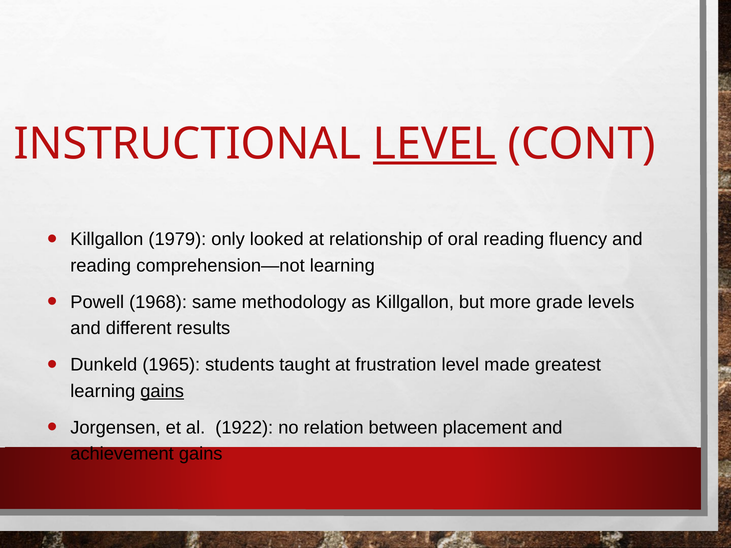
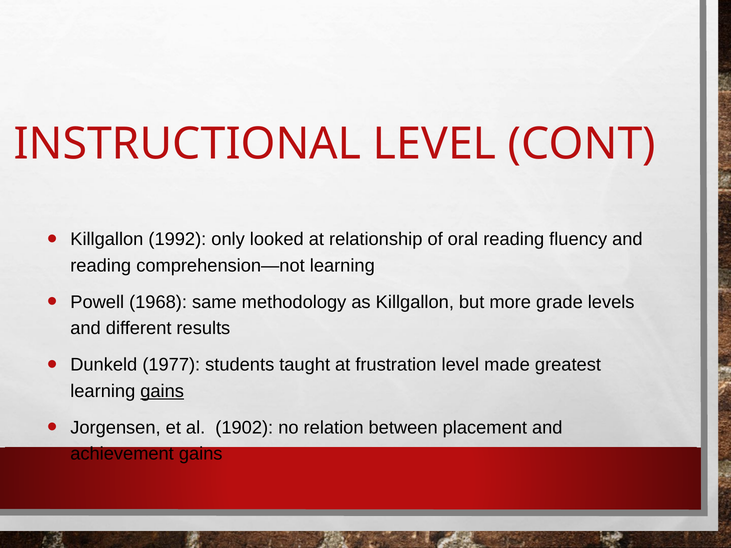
LEVEL underline: present -> none (435, 144)
1979: 1979 -> 1992 (177, 240)
1965: 1965 -> 1977 (171, 365)
1922: 1922 -> 1902 (244, 428)
